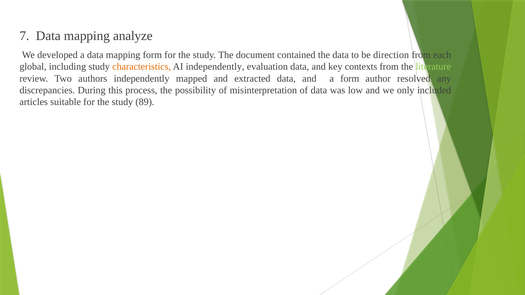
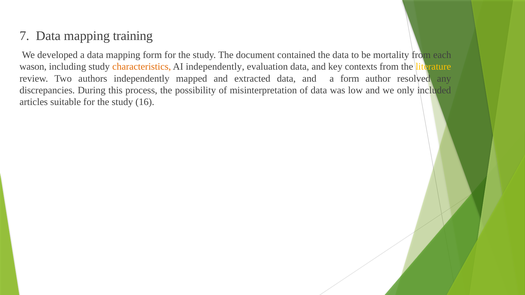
analyze: analyze -> training (133, 36)
direction: direction -> mortality (391, 55)
global: global -> wason (33, 67)
literature colour: light green -> yellow (433, 67)
89: 89 -> 16 (145, 102)
